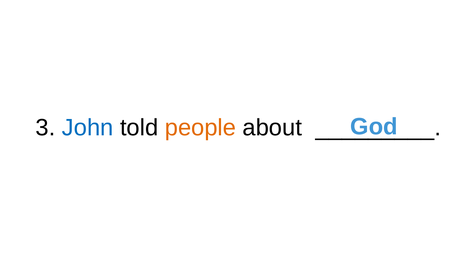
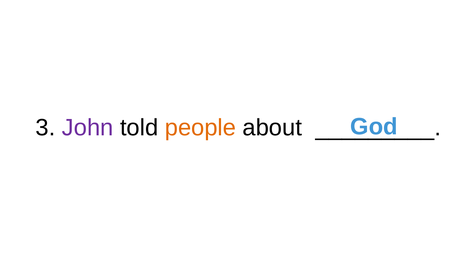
John colour: blue -> purple (88, 128)
